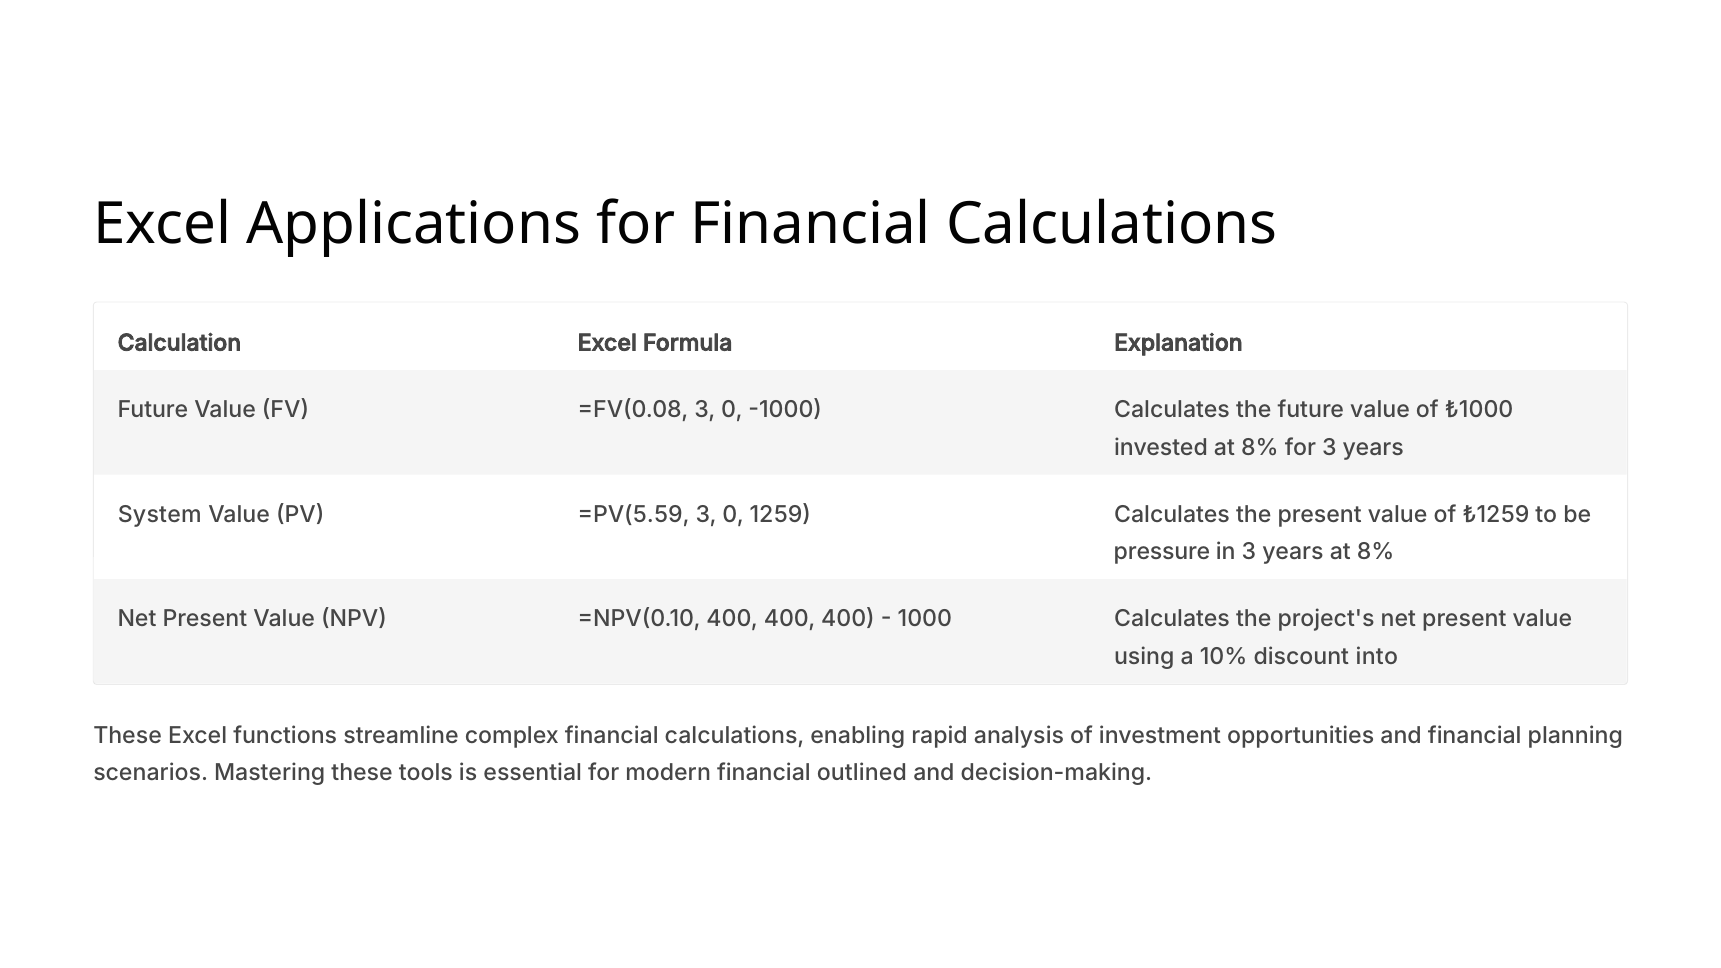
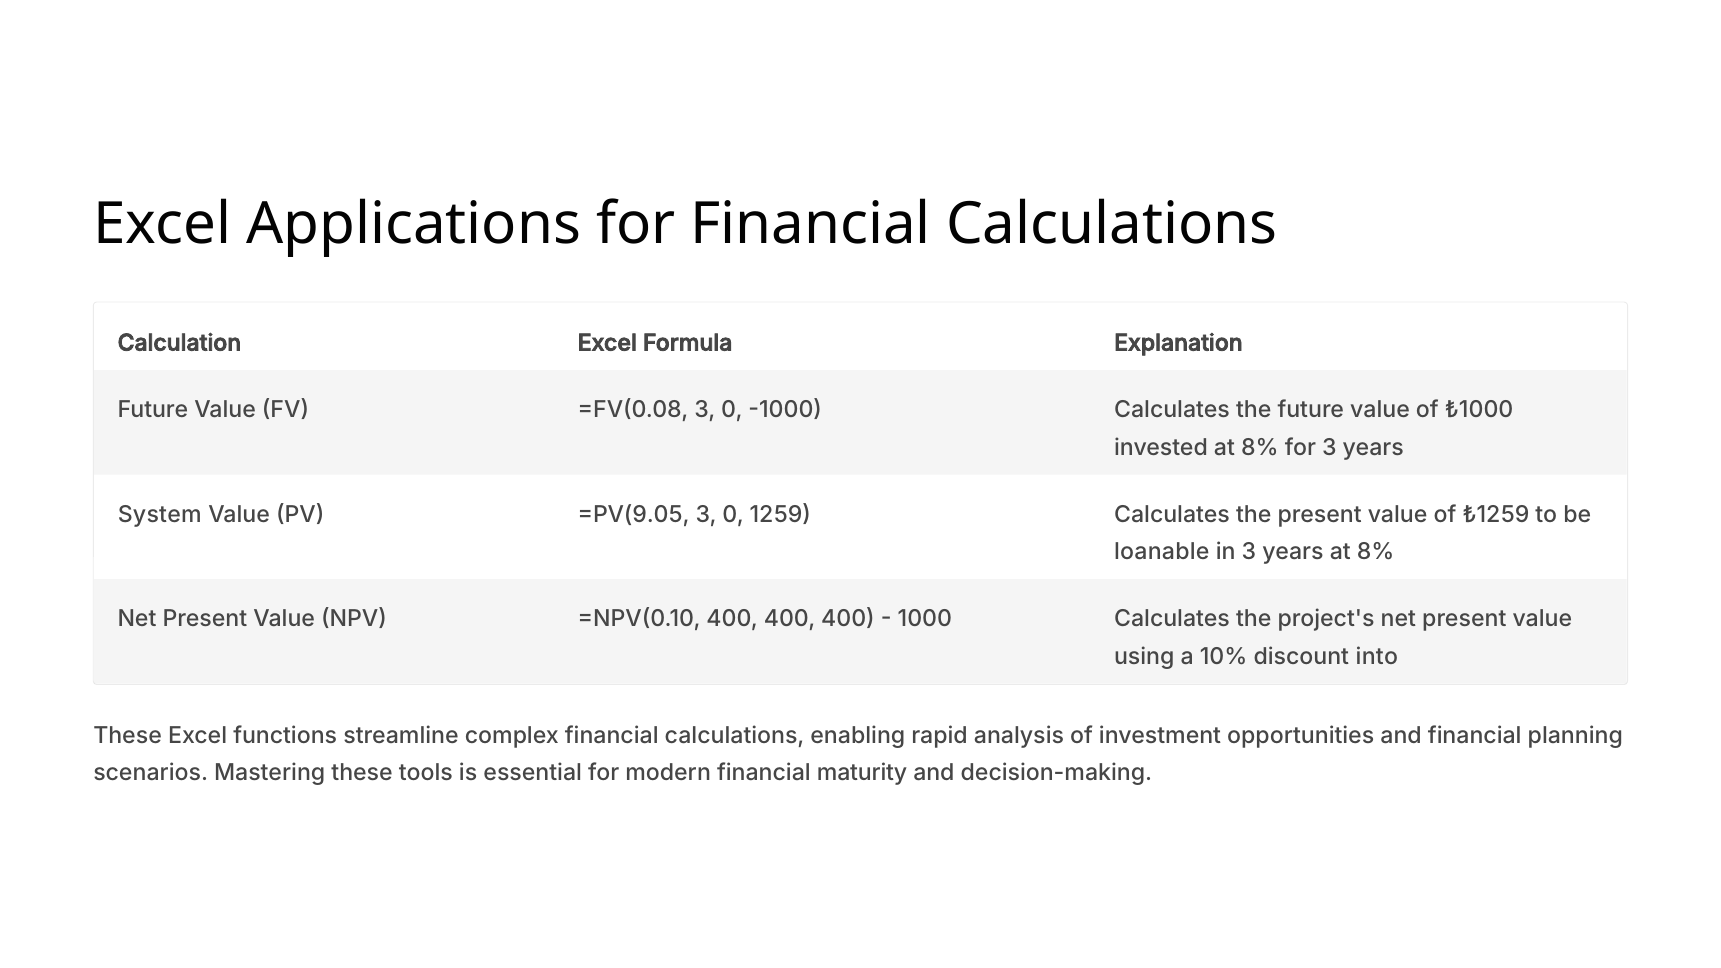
=PV(5.59: =PV(5.59 -> =PV(9.05 (634, 515)
pressure: pressure -> loanable (1162, 552)
outlined: outlined -> maturity (862, 773)
